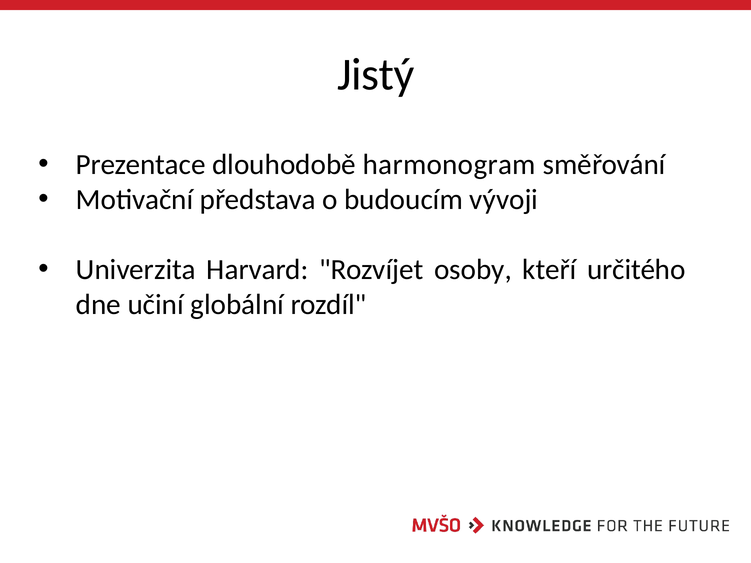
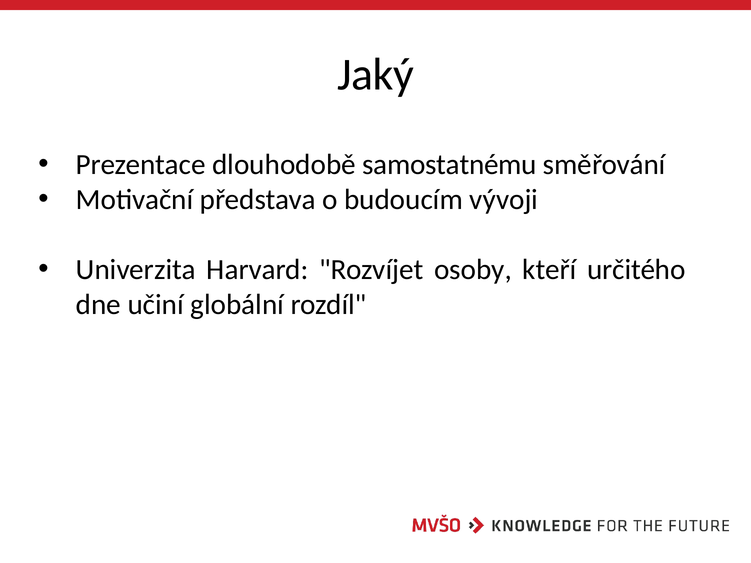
Jistý: Jistý -> Jaký (376, 75)
harmonogram: harmonogram -> samostatnému (449, 165)
